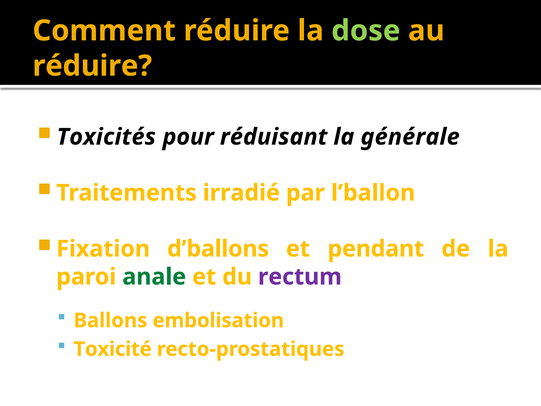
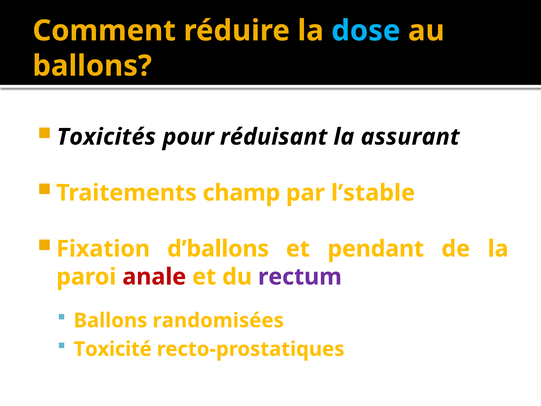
dose colour: light green -> light blue (366, 31)
réduire: réduire -> ballons (92, 66)
générale: générale -> assurant (410, 137)
irradié: irradié -> champ (241, 193)
l’ballon: l’ballon -> l’stable (373, 193)
anale colour: green -> red (154, 277)
embolisation: embolisation -> randomisées (218, 320)
